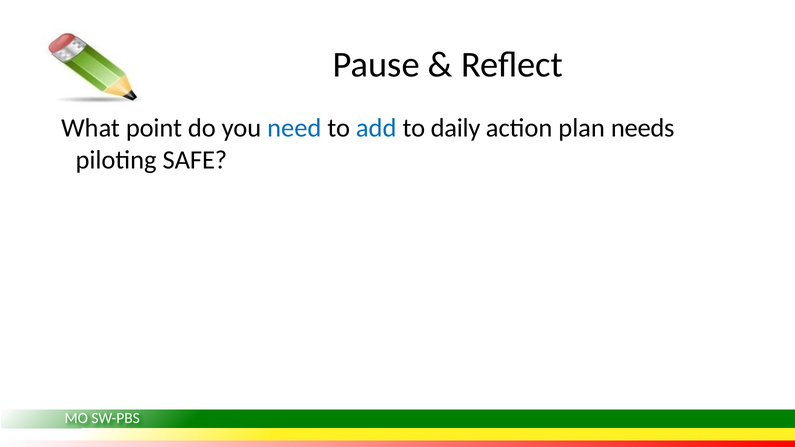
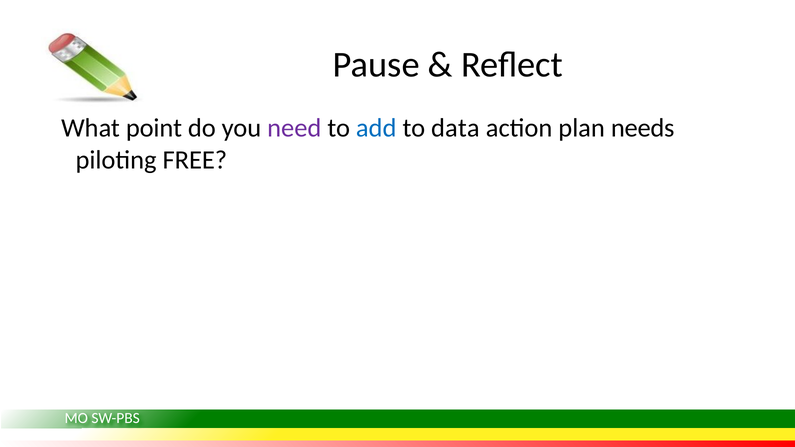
need colour: blue -> purple (294, 128)
daily: daily -> data (455, 128)
SAFE: SAFE -> FREE (195, 160)
